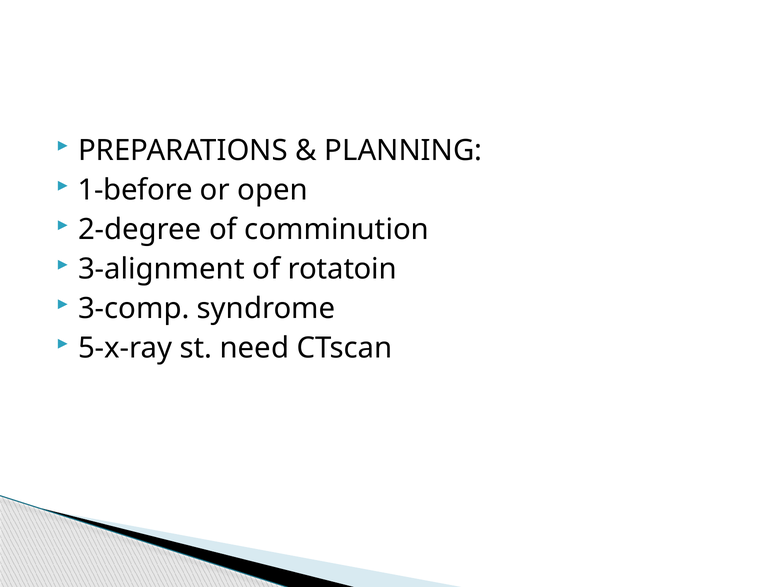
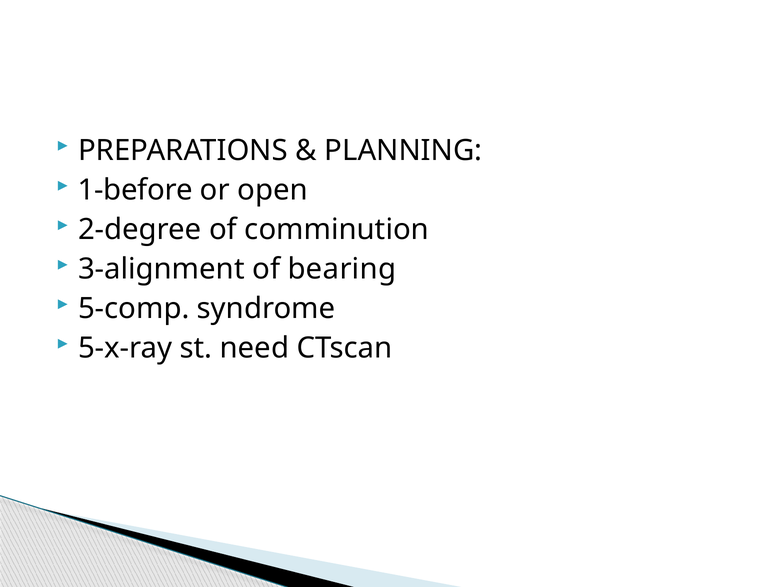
rotatoin: rotatoin -> bearing (342, 269)
3-comp: 3-comp -> 5-comp (134, 308)
